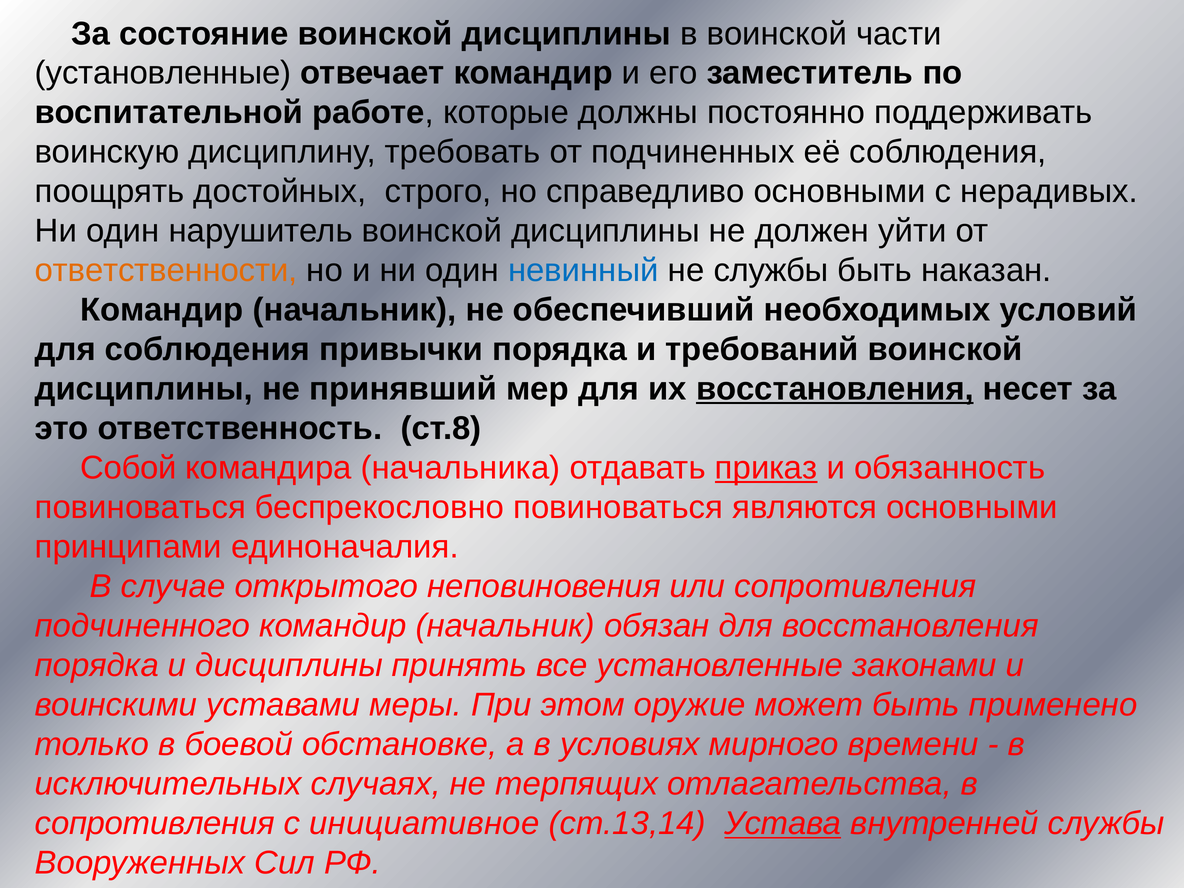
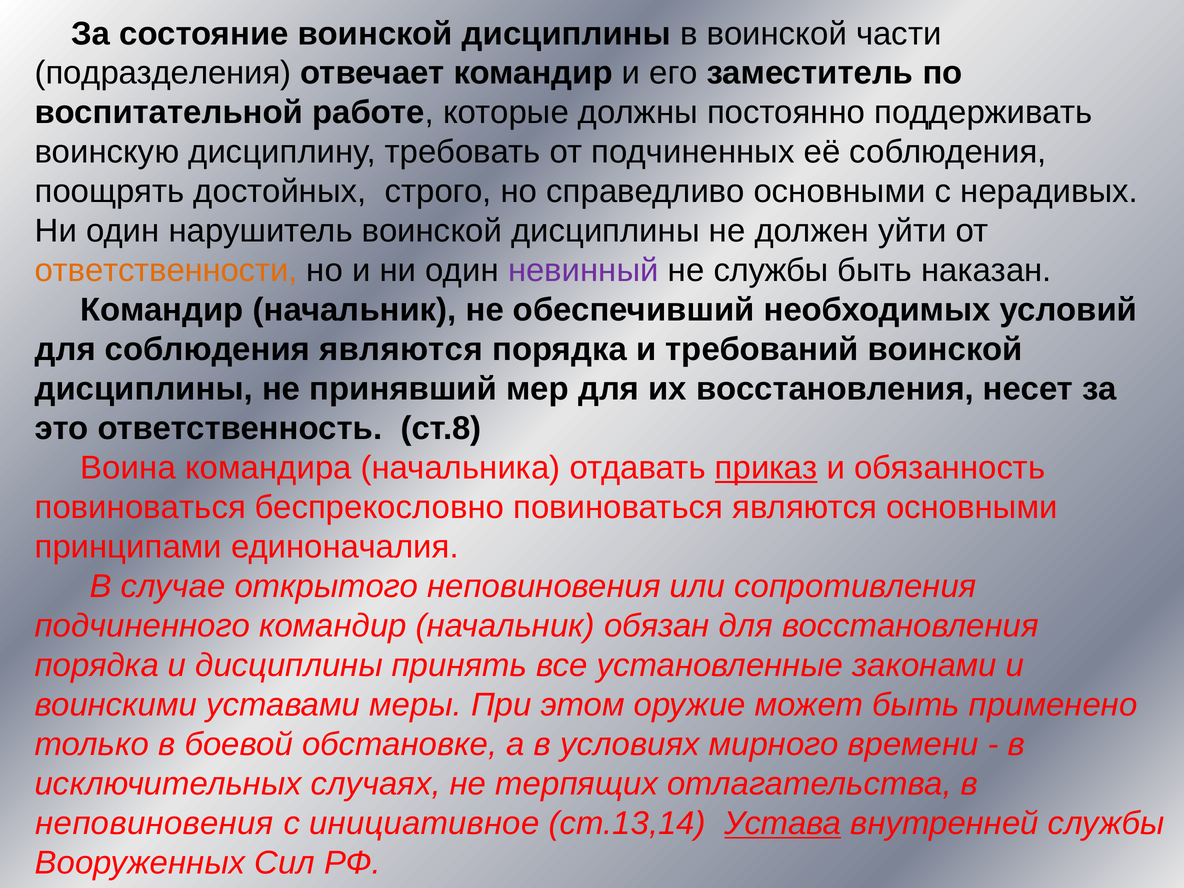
установленные: установленные -> подразделения (163, 73)
невинный colour: blue -> purple (583, 271)
соблюдения привычки: привычки -> являются (401, 350)
восстановления underline: present -> none (835, 389)
Собой: Собой -> Воина (128, 468)
сопротивления: сопротивления -> неповиновения (154, 823)
